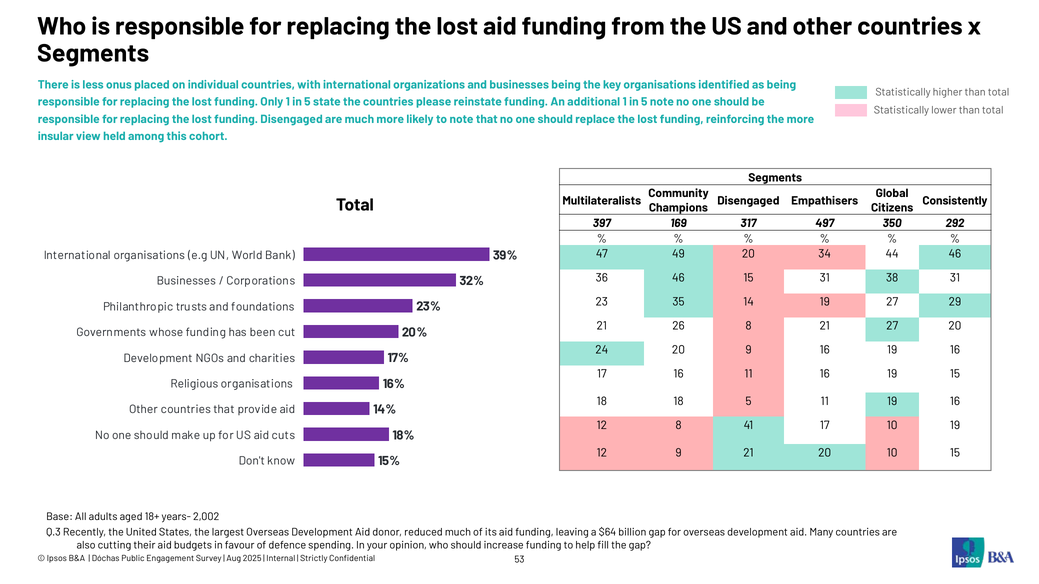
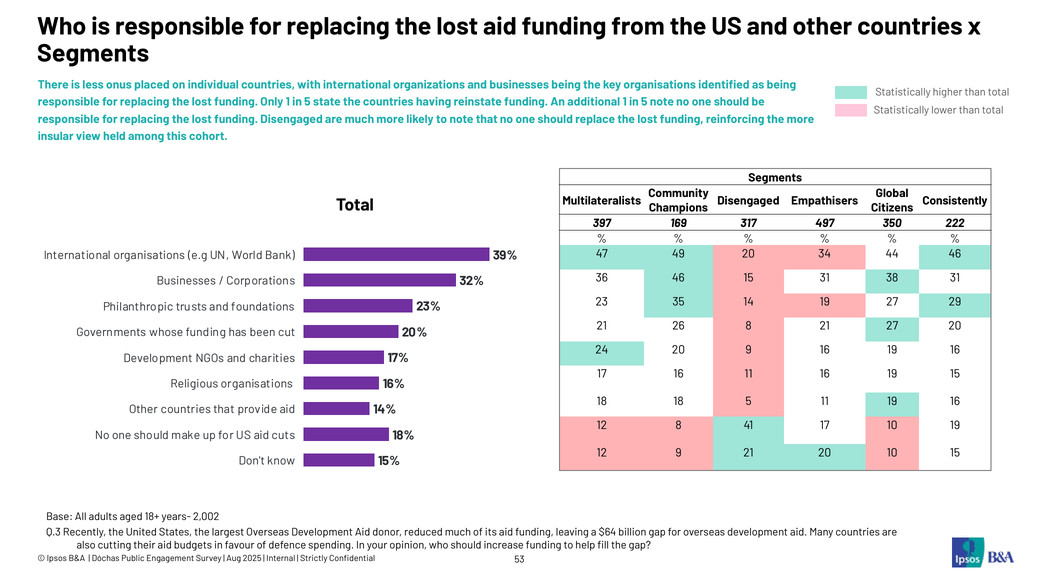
please: please -> having (434, 102)
292: 292 -> 222 (955, 224)
